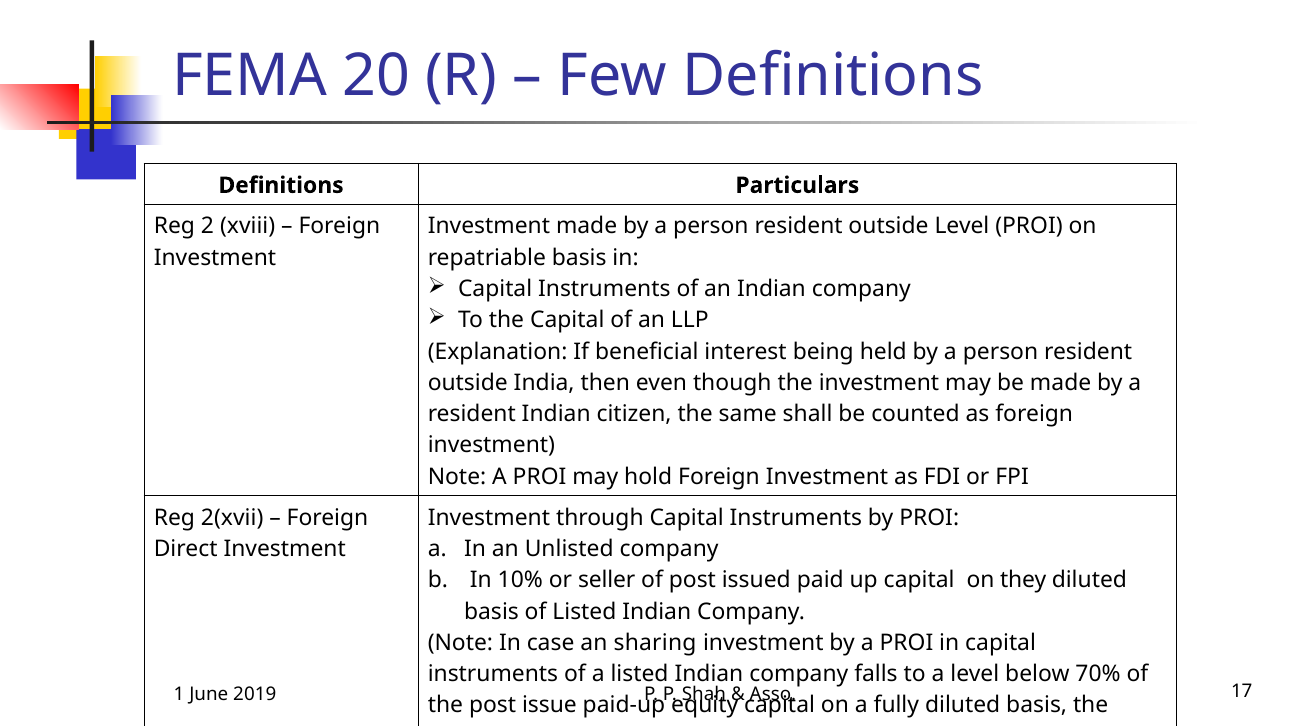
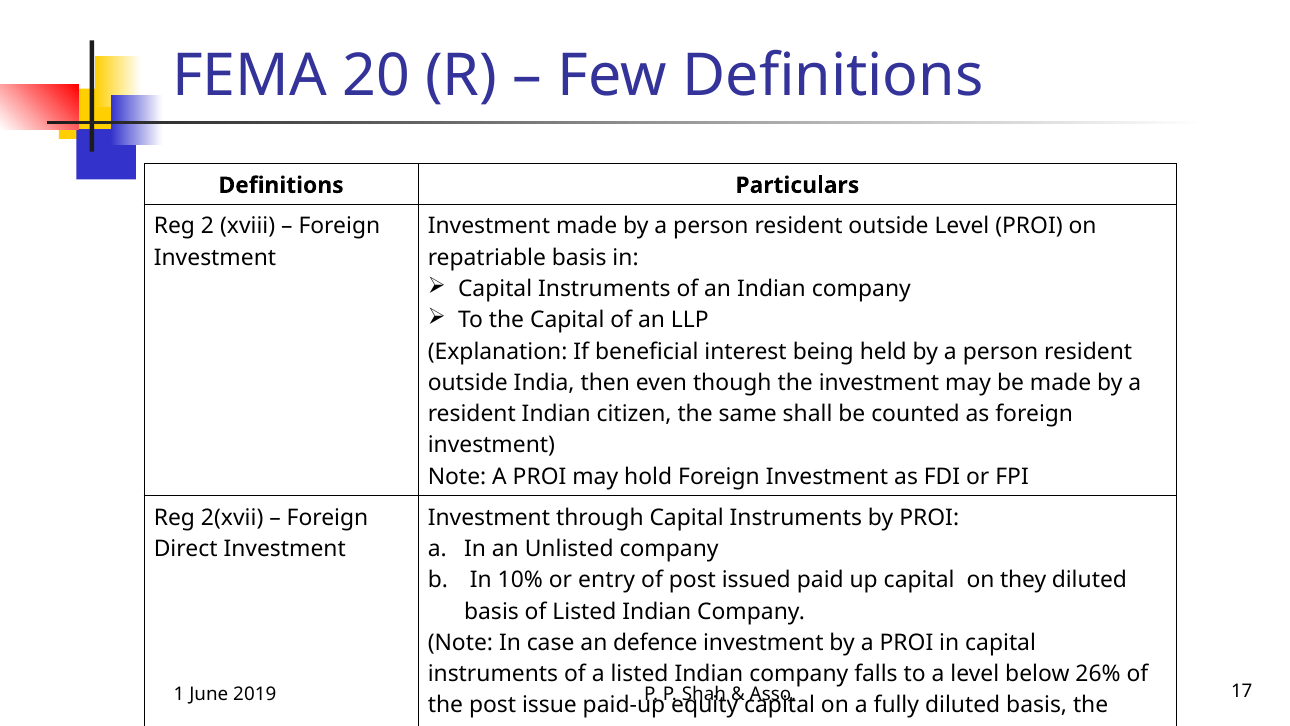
seller: seller -> entry (607, 580)
sharing: sharing -> defence (655, 642)
70%: 70% -> 26% (1098, 674)
